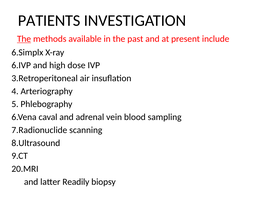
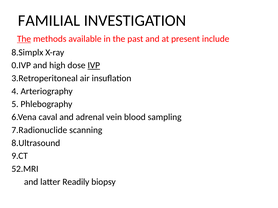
PATIENTS: PATIENTS -> FAMILIAL (49, 21)
6.Simplx: 6.Simplx -> 8.Simplx (27, 53)
6.IVP: 6.IVP -> 0.IVP (21, 65)
IVP underline: none -> present (94, 65)
20.MRI: 20.MRI -> 52.MRI (25, 169)
